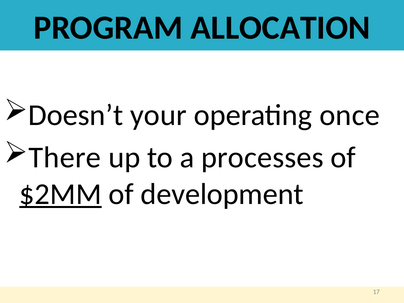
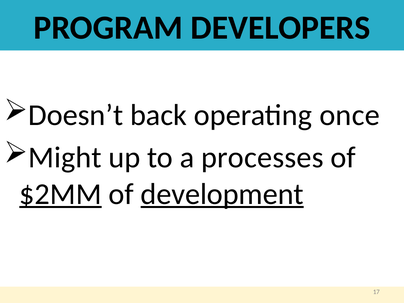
ALLOCATION: ALLOCATION -> DEVELOPERS (280, 28)
your: your -> back (159, 115)
There: There -> Might (65, 158)
development underline: none -> present (222, 194)
